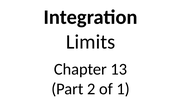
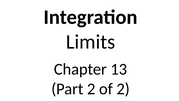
of 1: 1 -> 2 (123, 89)
